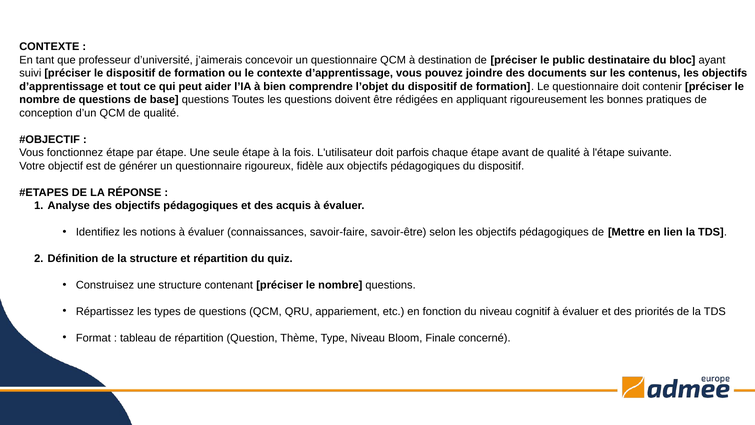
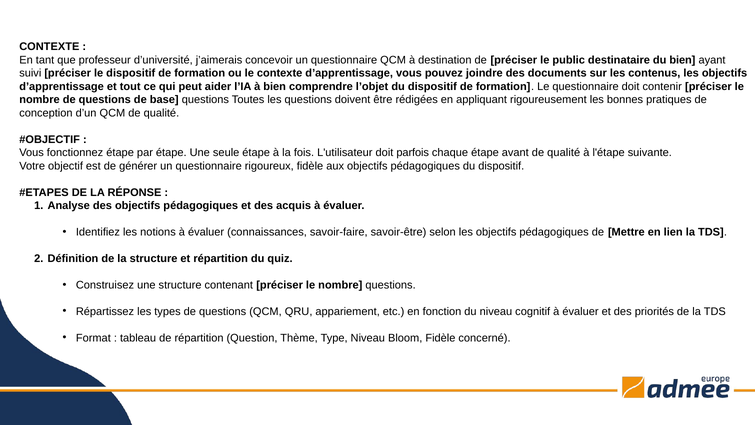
du bloc: bloc -> bien (682, 60)
Bloom Finale: Finale -> Fidèle (440, 338)
